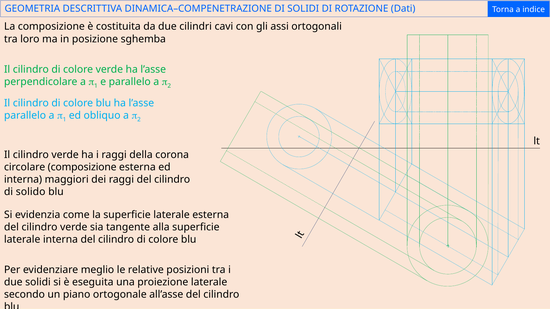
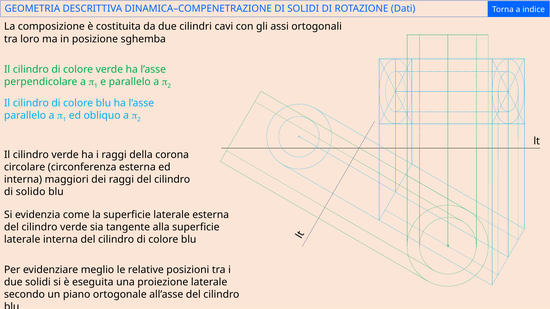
circolare composizione: composizione -> circonferenza (82, 167)
